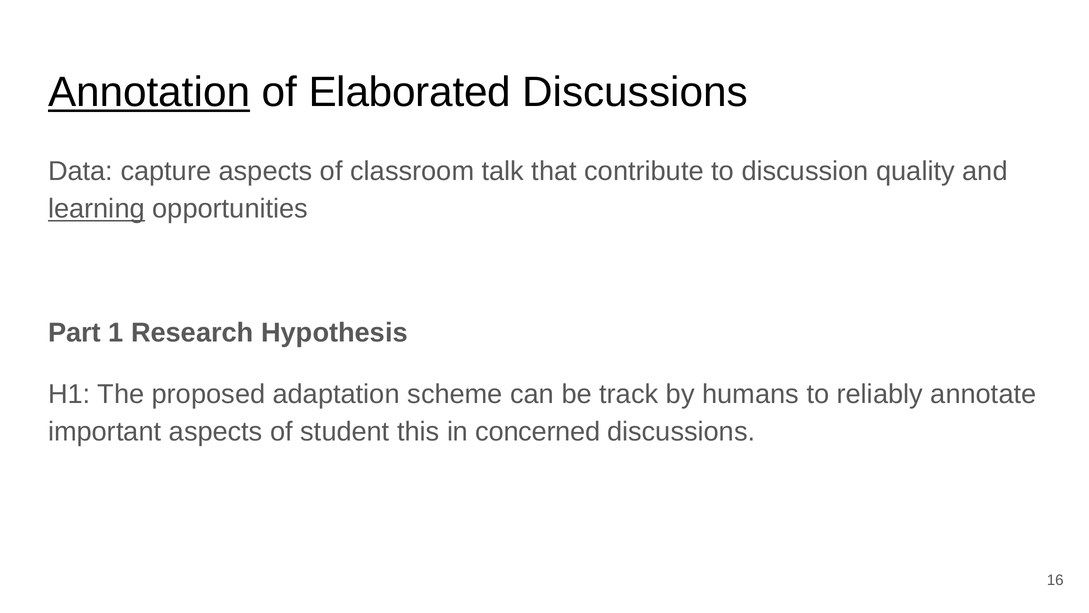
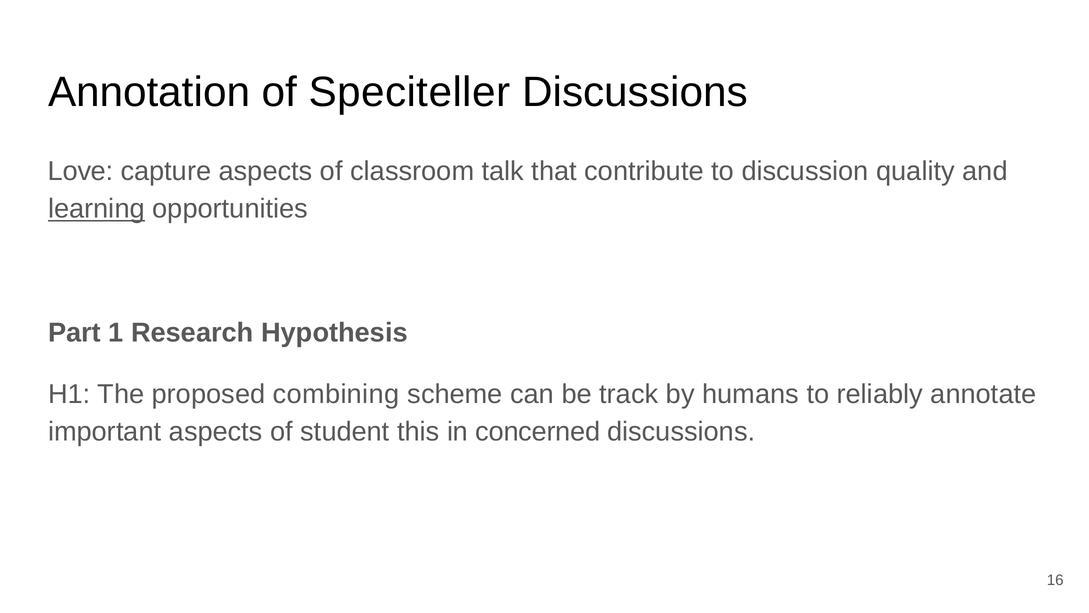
Annotation underline: present -> none (149, 92)
Elaborated: Elaborated -> Speciteller (409, 92)
Data: Data -> Love (81, 171)
adaptation: adaptation -> combining (336, 394)
